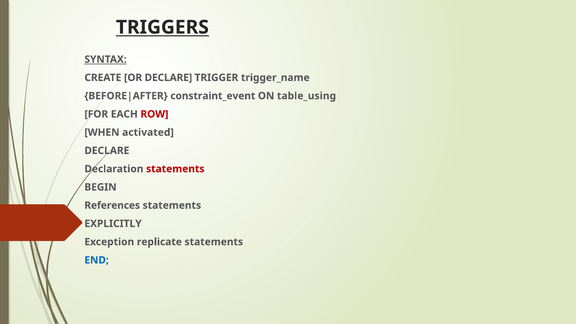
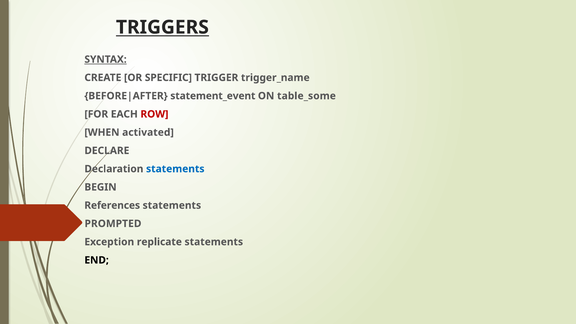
OR DECLARE: DECLARE -> SPECIFIC (168, 78)
constraint_event: constraint_event -> statement_event (213, 96)
table_using: table_using -> table_some (306, 96)
statements colour: red -> blue (175, 169)
EXPLICITLY: EXPLICITLY -> PROMPTED (113, 224)
END colour: blue -> black (97, 260)
